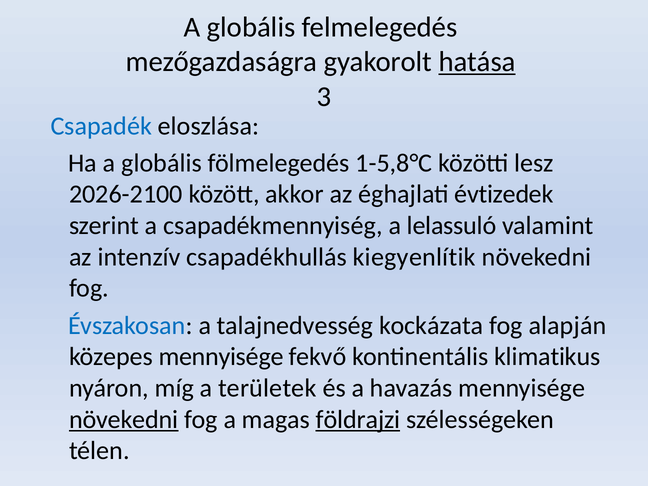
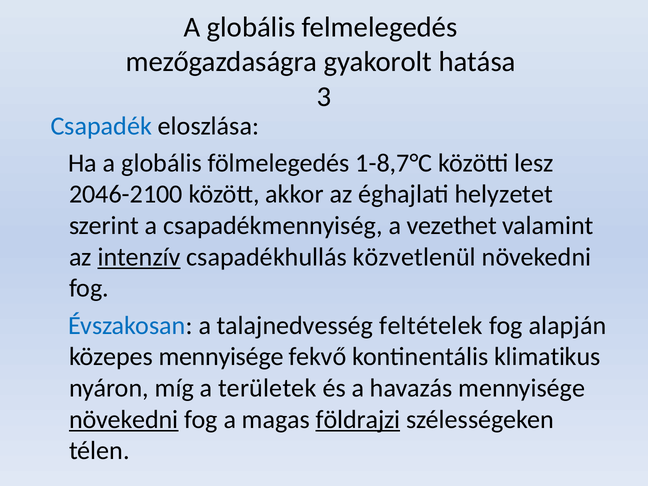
hatása underline: present -> none (477, 62)
1-5,8°C: 1-5,8°C -> 1-8,7°C (394, 163)
2026-2100: 2026-2100 -> 2046-2100 (126, 194)
évtizedek: évtizedek -> helyzetet (504, 194)
lelassuló: lelassuló -> vezethet (452, 226)
intenzív underline: none -> present (139, 257)
kiegyenlítik: kiegyenlítik -> közvetlenül (414, 257)
kockázata: kockázata -> feltételek (431, 325)
